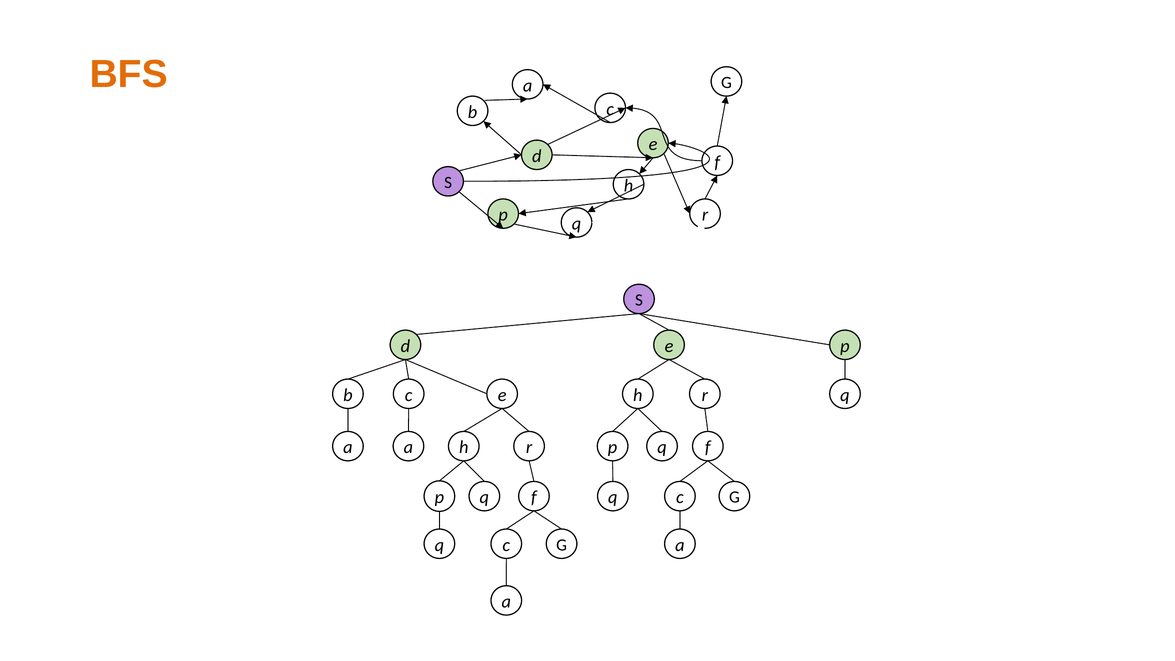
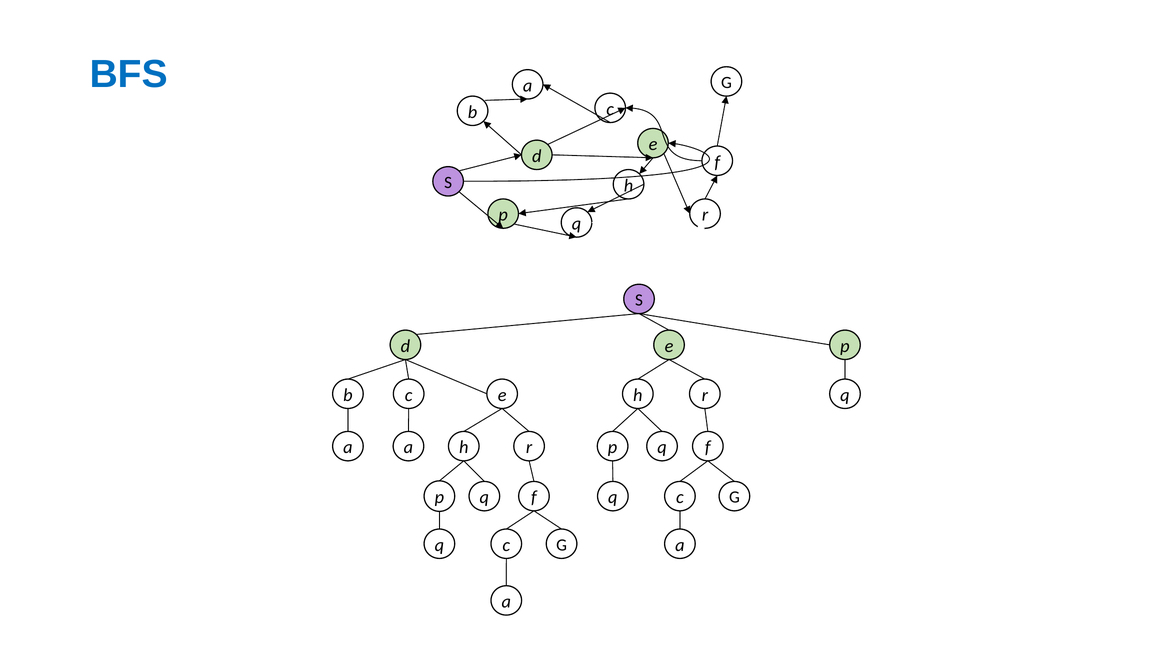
BFS colour: orange -> blue (129, 74)
